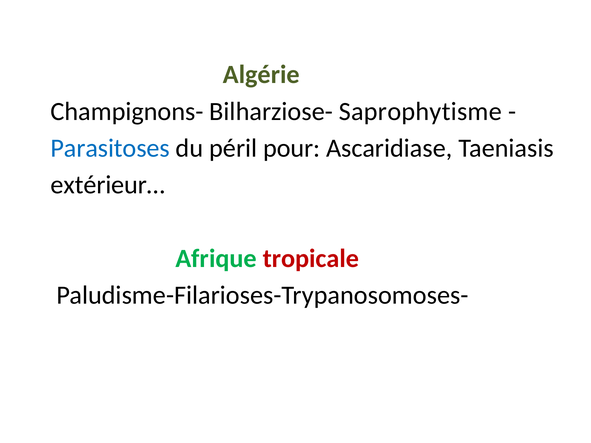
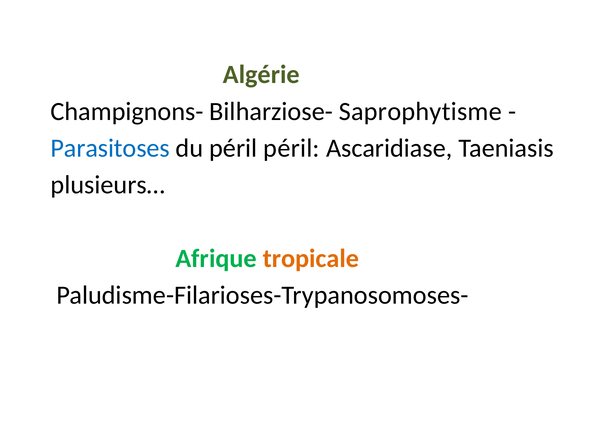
péril pour: pour -> péril (292, 148)
extérieur…: extérieur… -> plusieurs… (108, 185)
tropicale colour: red -> orange (311, 259)
